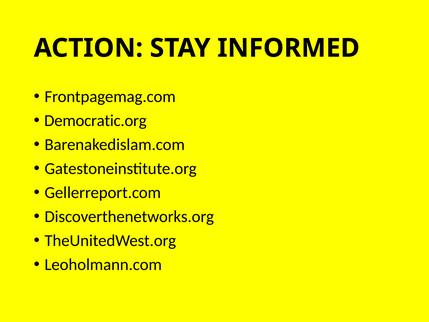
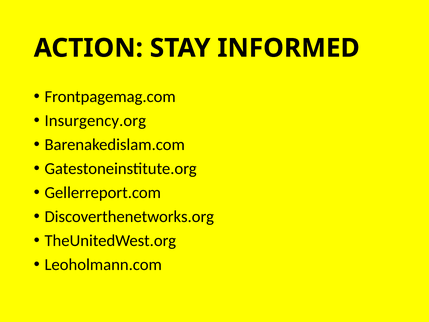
Democratic.org: Democratic.org -> Insurgency.org (95, 121)
